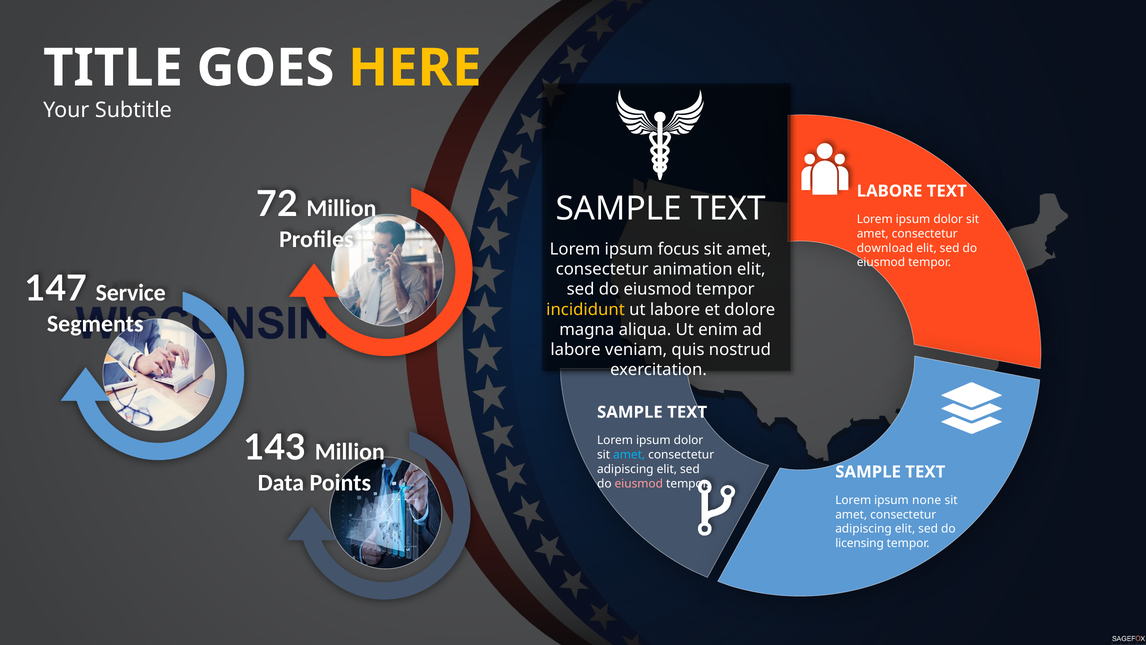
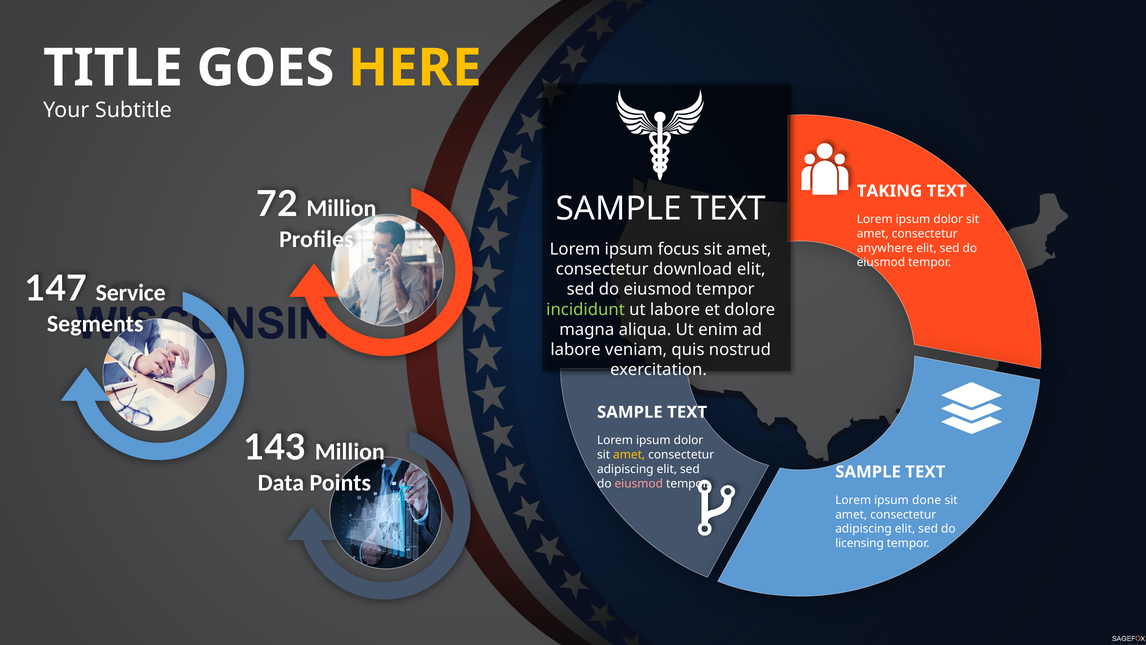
LABORE: LABORE -> TAKING (889, 191)
download: download -> anywhere (885, 248)
animation: animation -> download (693, 269)
incididunt colour: yellow -> light green (586, 309)
amet colour: light blue -> yellow (629, 455)
none: none -> done (927, 500)
